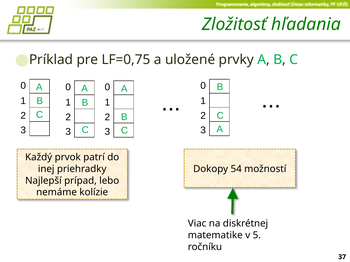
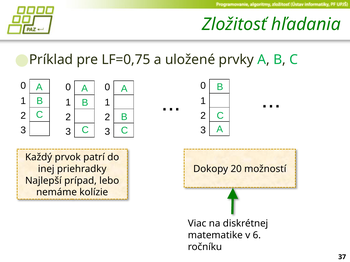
54: 54 -> 20 (236, 169)
5: 5 -> 6 (257, 236)
